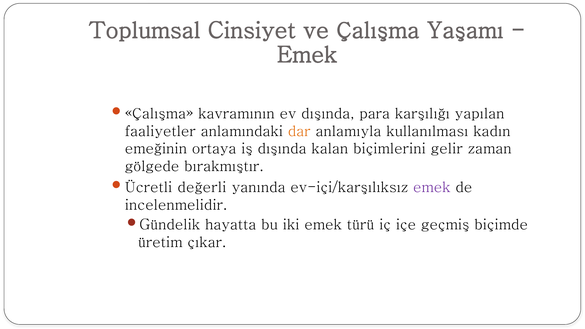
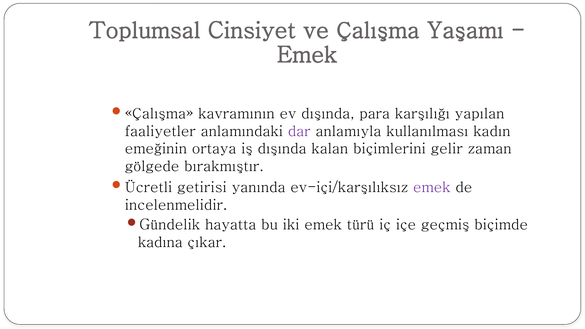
dar colour: orange -> purple (299, 131)
değerli: değerli -> getirisi (202, 187)
üretim: üretim -> kadına (160, 242)
